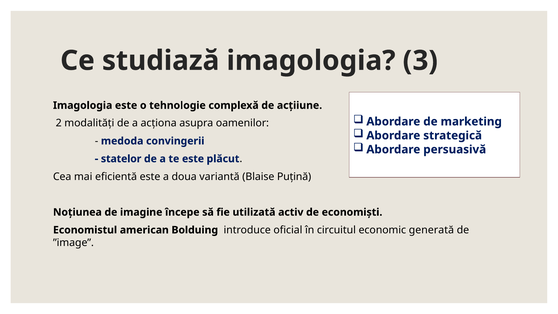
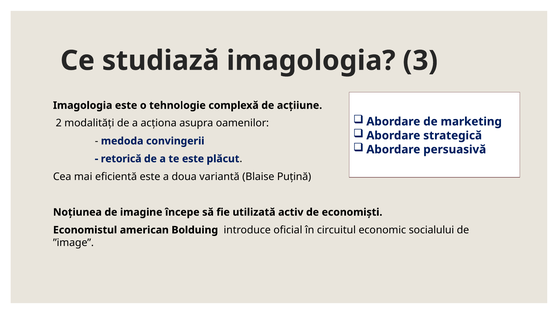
statelor: statelor -> retorică (121, 159)
generată: generată -> socialului (431, 230)
